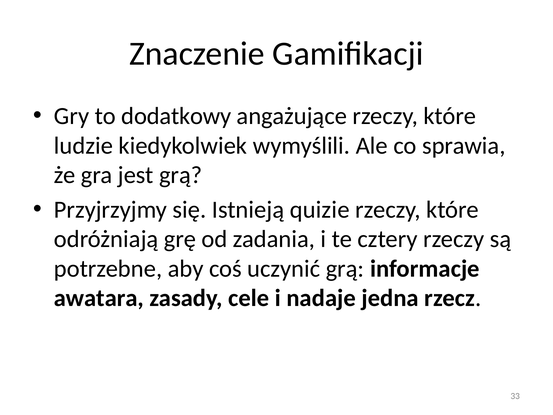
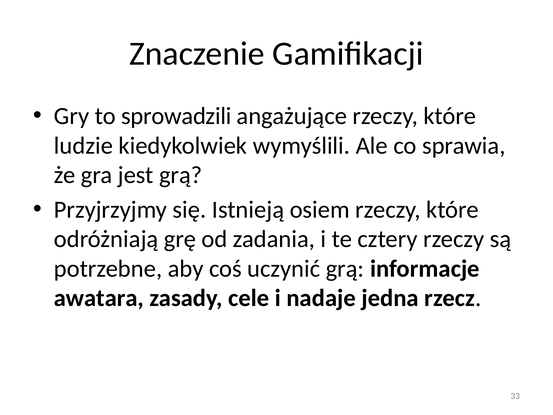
dodatkowy: dodatkowy -> sprowadzili (176, 116)
quizie: quizie -> osiem (320, 209)
